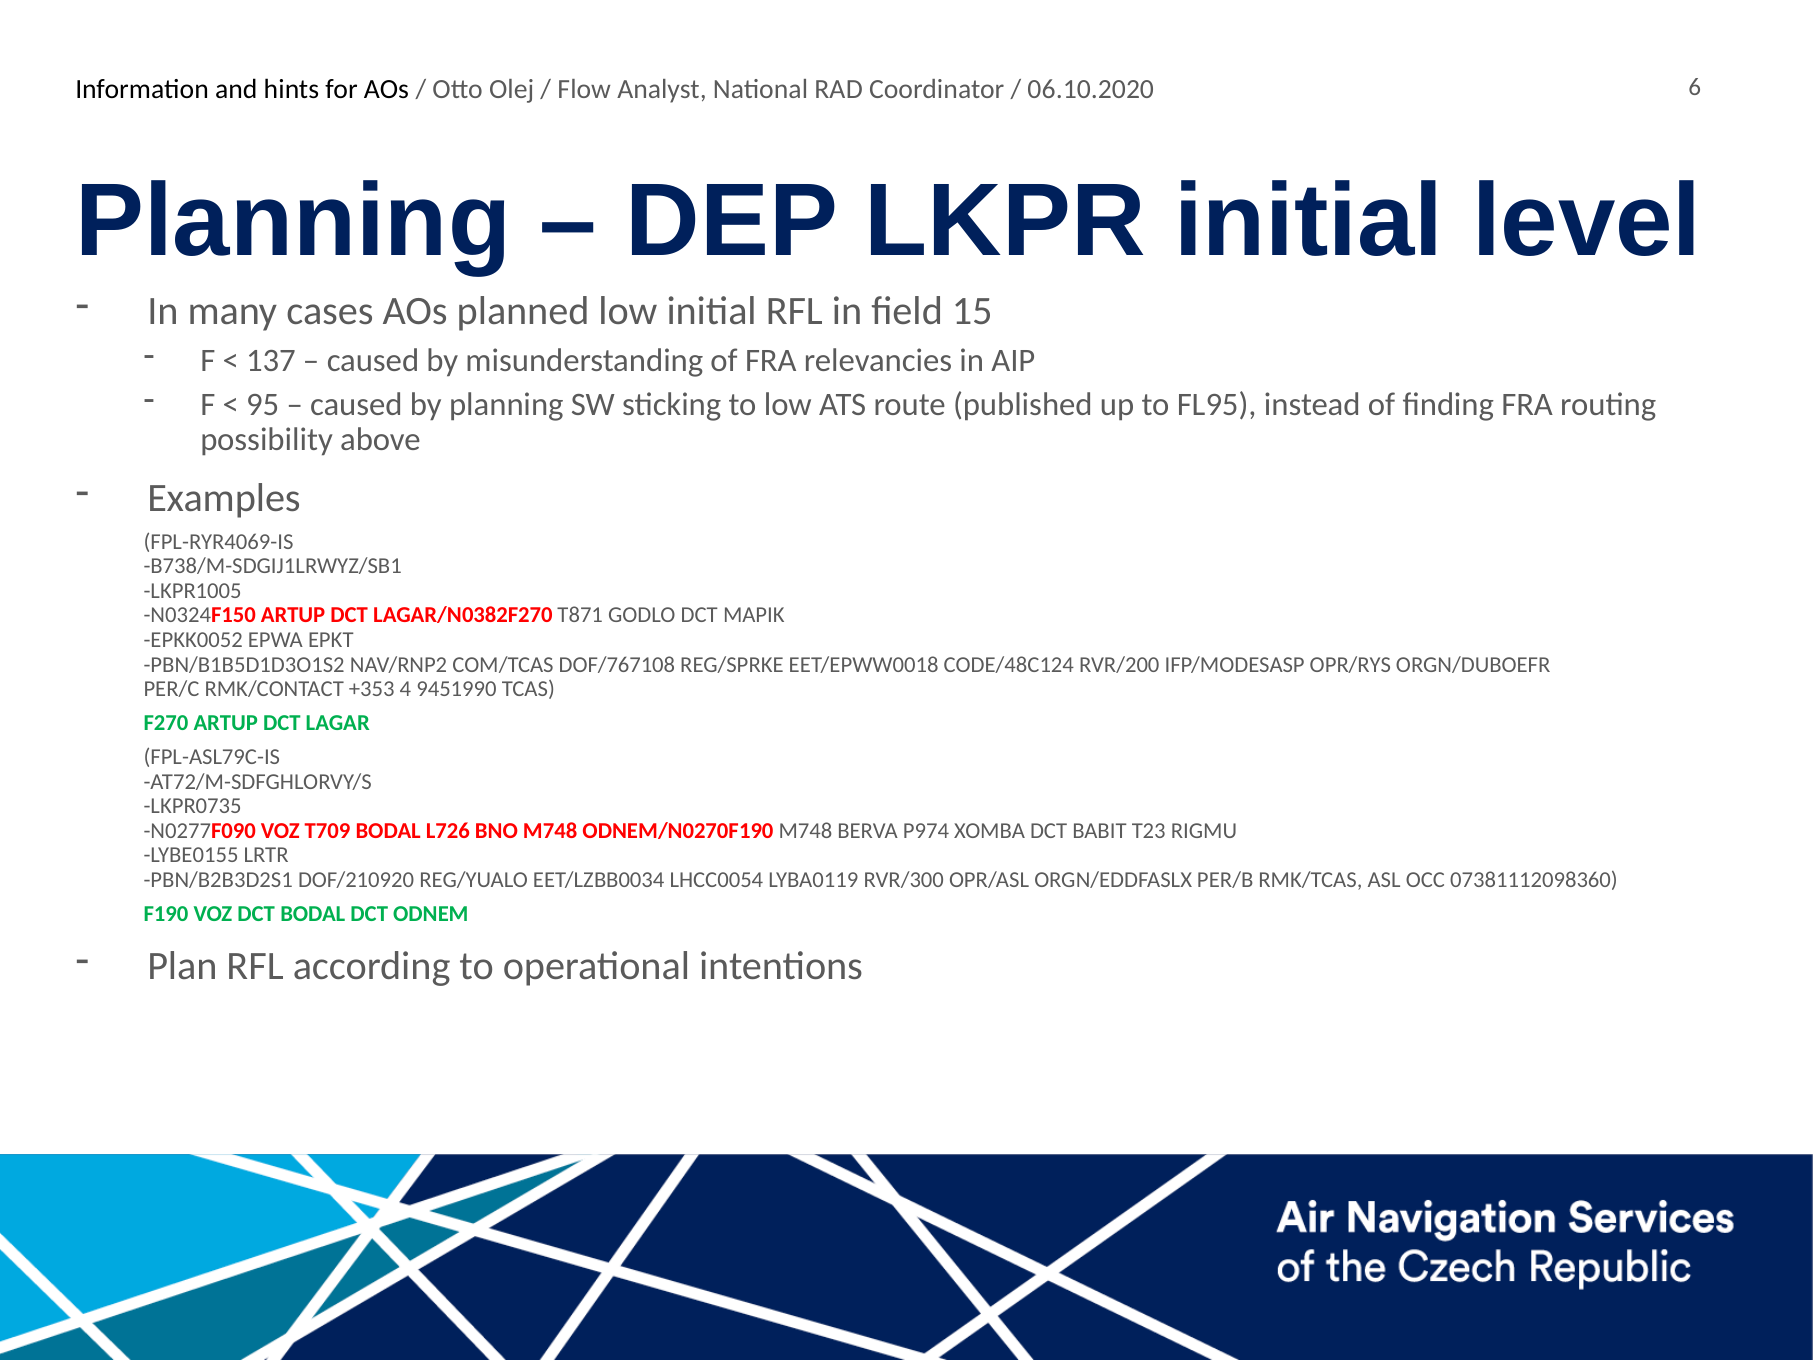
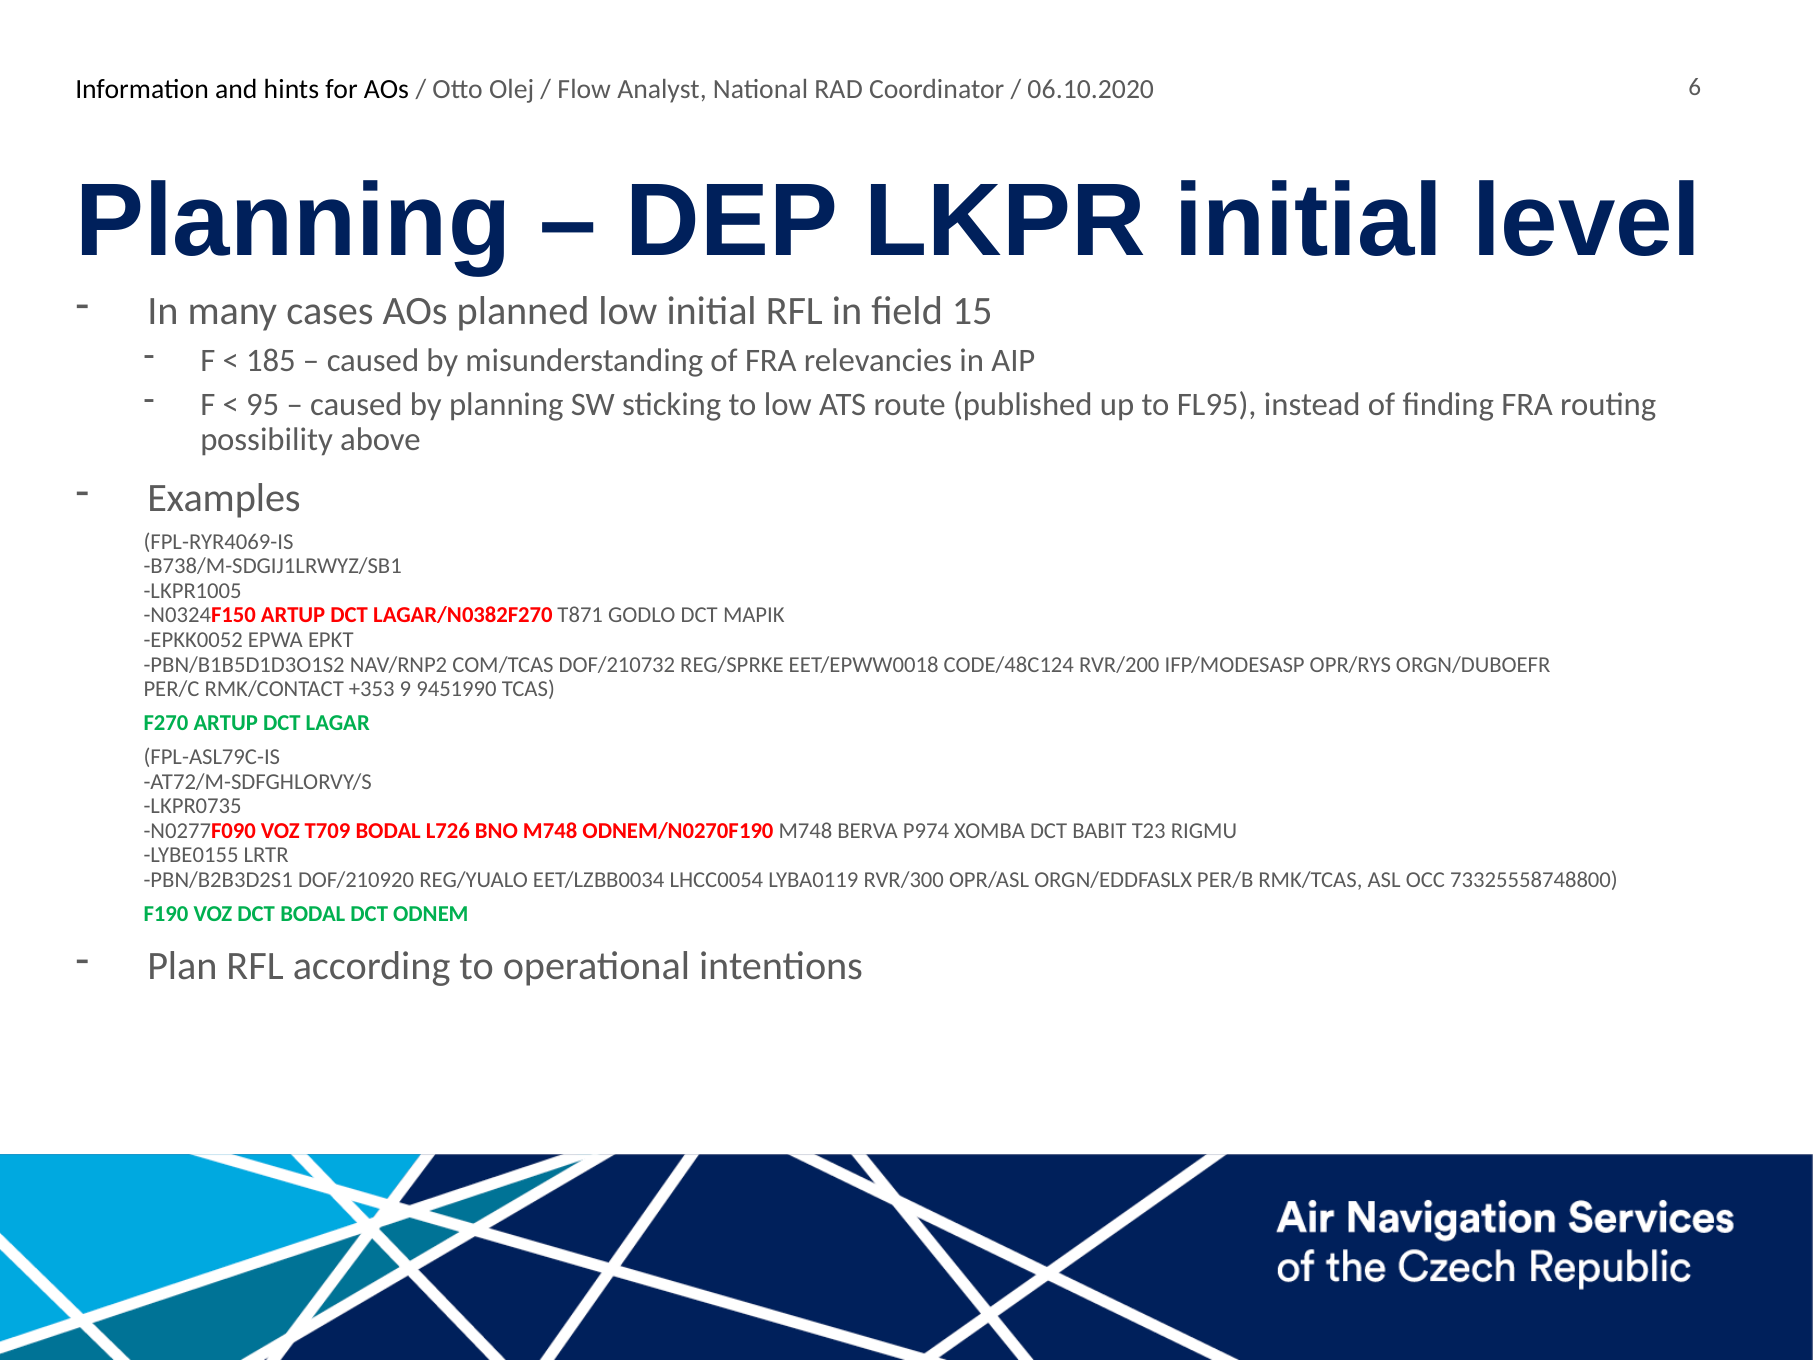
137: 137 -> 185 (271, 360)
DOF/767108: DOF/767108 -> DOF/210732 (617, 664)
4: 4 -> 9 (405, 689)
07381112098360: 07381112098360 -> 73325558748800 (1534, 880)
